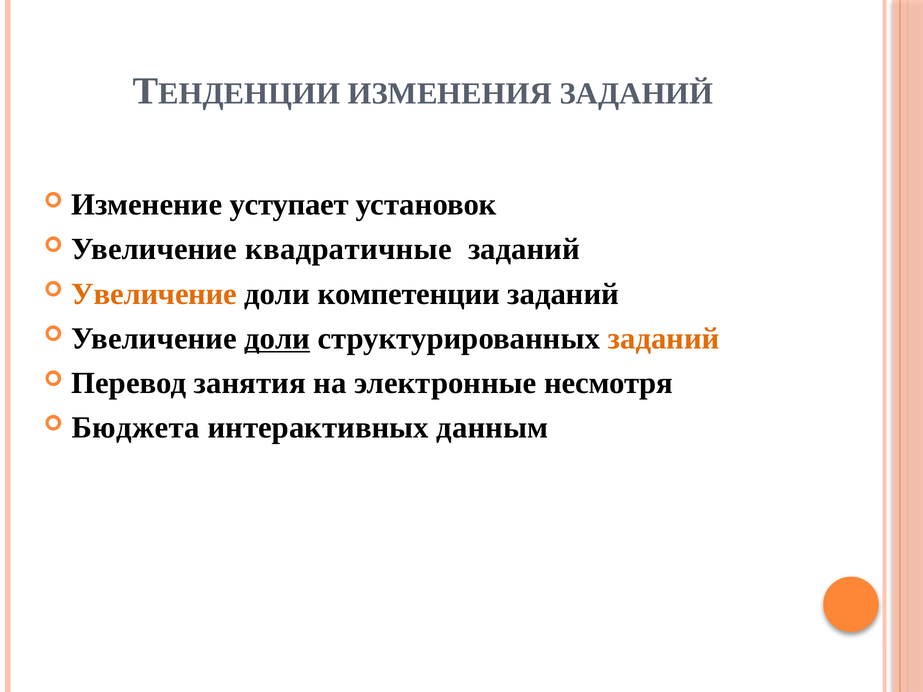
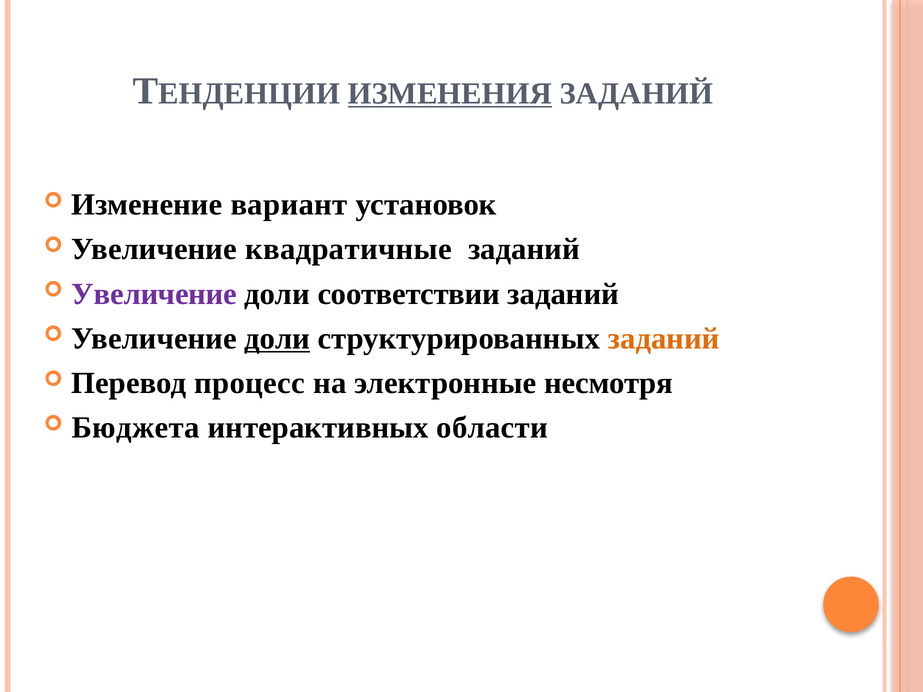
ИЗМЕНЕНИЯ underline: none -> present (450, 94)
уступает: уступает -> вариант (289, 205)
Увеличение colour: orange -> purple (154, 294)
компетенции: компетенции -> соответствии (409, 294)
занятия: занятия -> процесс (250, 383)
данным: данным -> области (492, 428)
